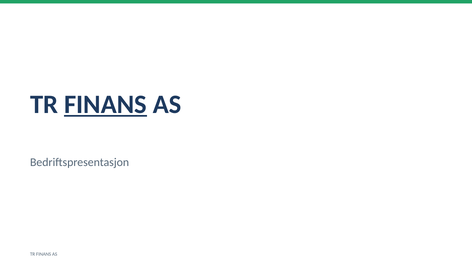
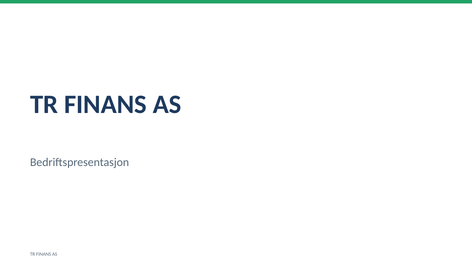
FINANS underline: present -> none (105, 105)
